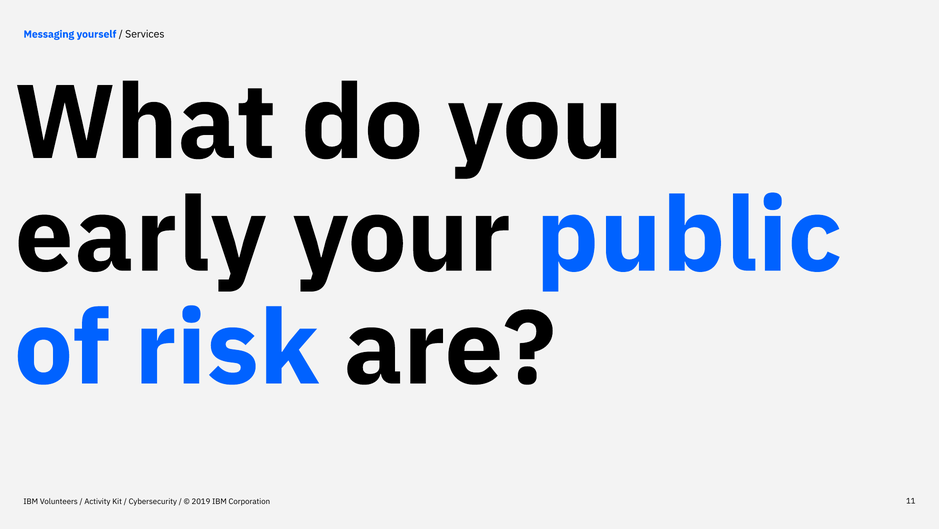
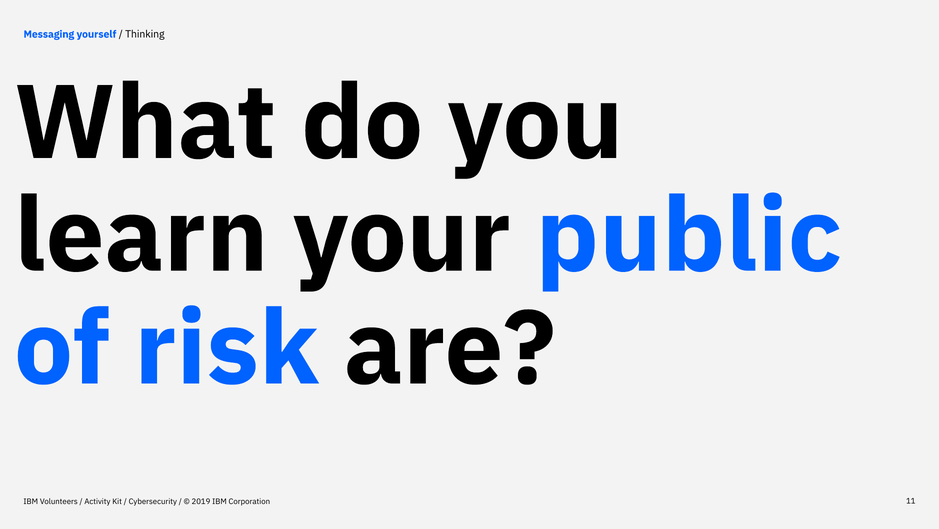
Services: Services -> Thinking (145, 34)
early: early -> learn (141, 236)
